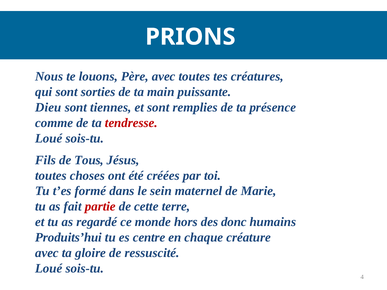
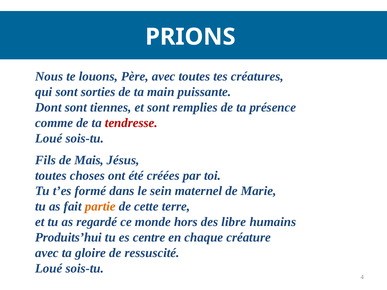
Dieu: Dieu -> Dont (48, 107)
Tous: Tous -> Mais (89, 160)
partie colour: red -> orange (100, 207)
donc: donc -> libre (234, 222)
